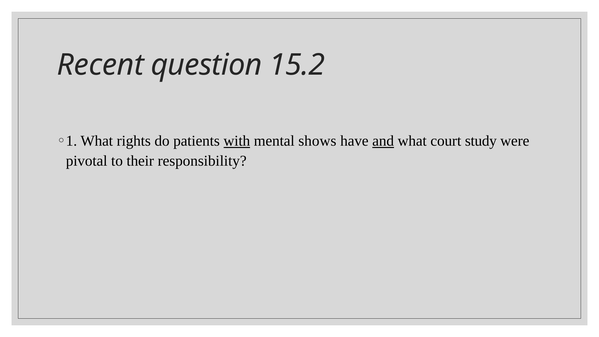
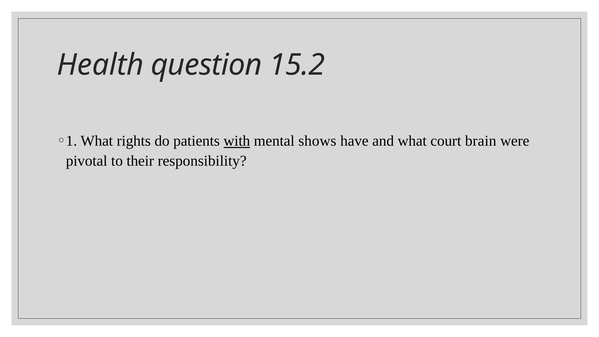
Recent: Recent -> Health (100, 65)
and underline: present -> none (383, 141)
study: study -> brain (481, 141)
